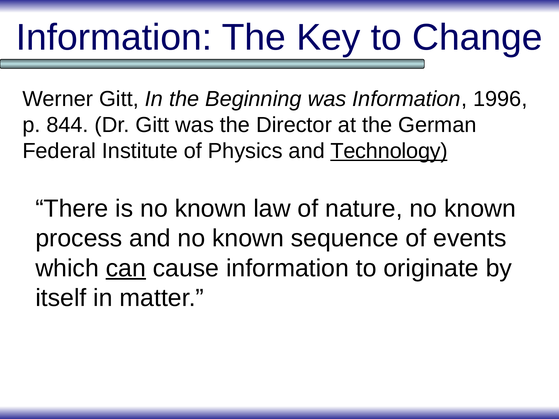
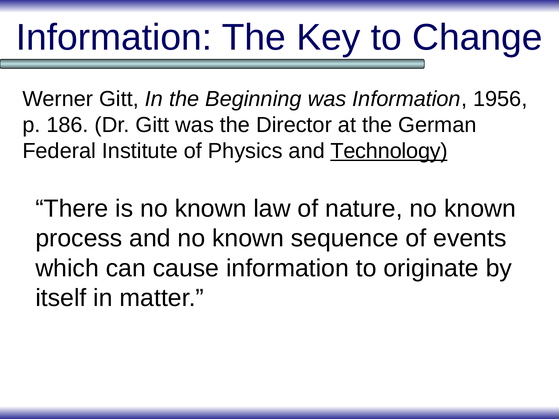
1996: 1996 -> 1956 (500, 99)
844: 844 -> 186 (68, 125)
can underline: present -> none (126, 268)
